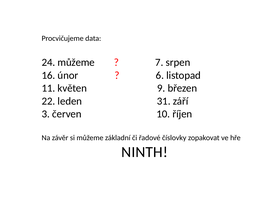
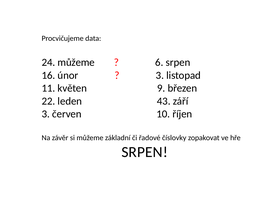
7: 7 -> 6 (159, 62)
6: 6 -> 3 (160, 75)
31: 31 -> 43 (164, 101)
NINTH: NINTH -> SRPEN (145, 152)
